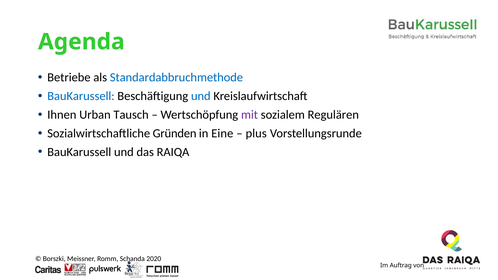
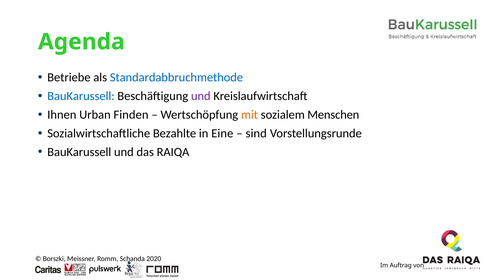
und colour: blue -> purple (201, 96)
Tausch: Tausch -> Finden (131, 115)
mit colour: purple -> orange (250, 115)
Regulären: Regulären -> Menschen (333, 115)
Gründen: Gründen -> Bezahlte (175, 133)
plus: plus -> sind (256, 133)
